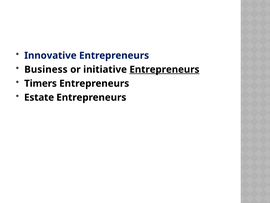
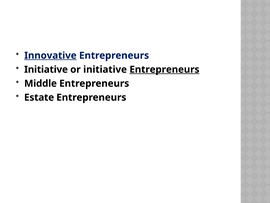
Innovative underline: none -> present (50, 55)
Business: Business -> Initiative (46, 69)
Timers: Timers -> Middle (41, 83)
